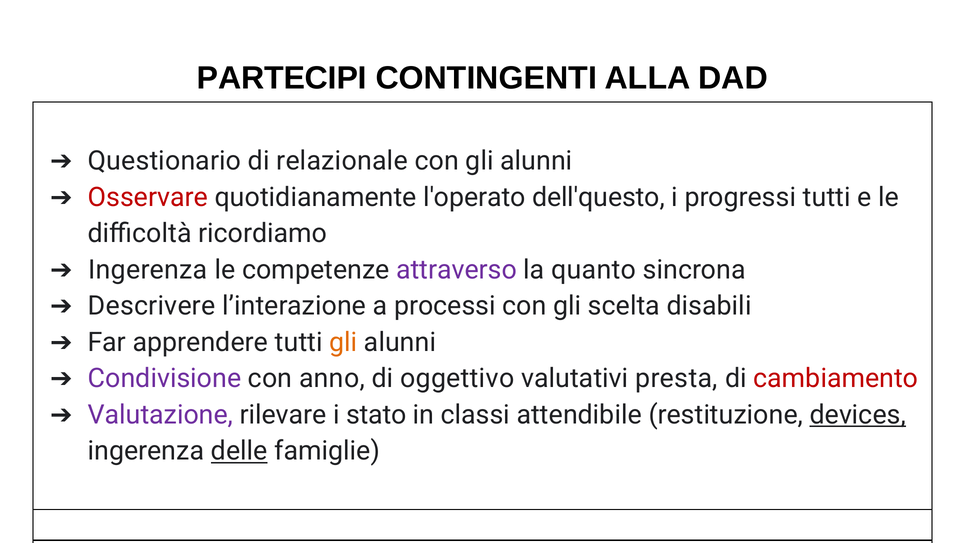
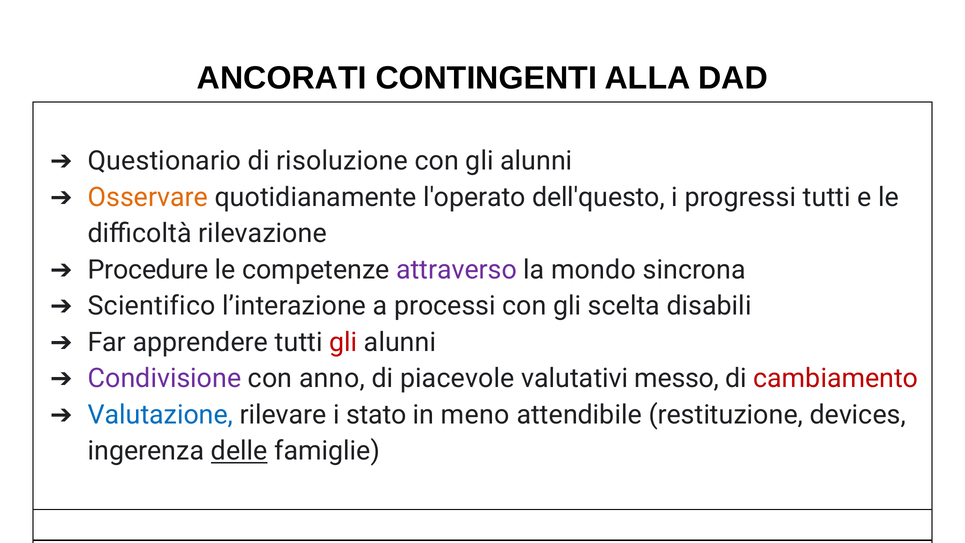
PARTECIPI: PARTECIPI -> ANCORATI (282, 78)
relazionale: relazionale -> risoluzione (342, 161)
Osservare colour: red -> orange (148, 197)
ricordiamo: ricordiamo -> rilevazione (263, 233)
Ingerenza: Ingerenza -> Procedure (148, 270)
quanto: quanto -> mondo (594, 270)
Descrivere: Descrivere -> Scientifico (152, 306)
gli colour: orange -> red (343, 342)
oggettivo: oggettivo -> piacevole (457, 378)
presta: presta -> messo (677, 378)
Valutazione colour: purple -> blue (160, 415)
classi: classi -> meno (475, 415)
devices underline: present -> none (858, 415)
